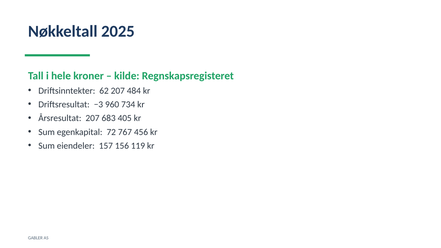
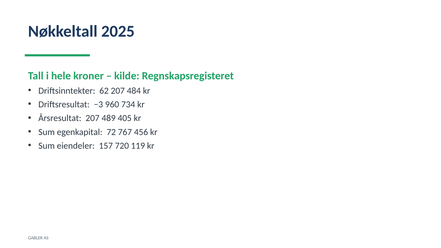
683: 683 -> 489 (109, 118)
156: 156 -> 720 (122, 146)
